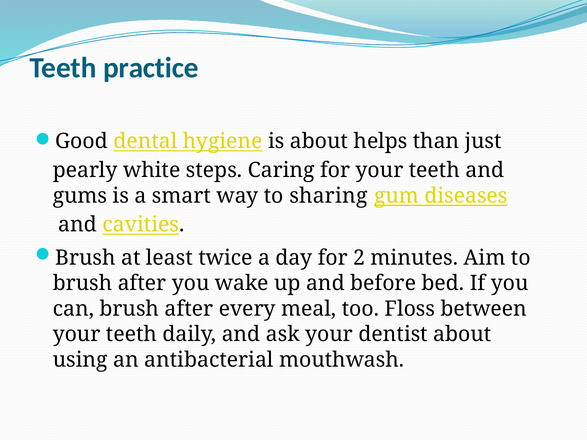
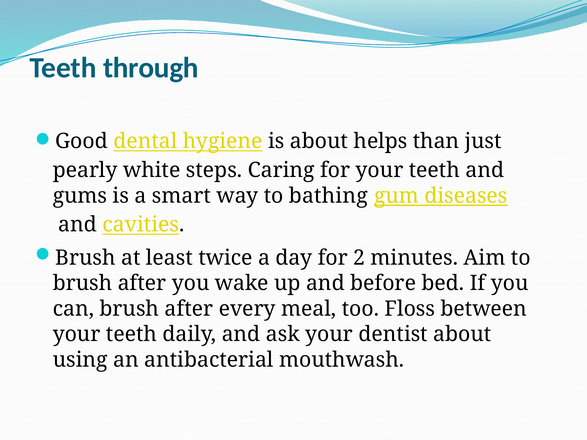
practice: practice -> through (151, 68)
sharing: sharing -> bathing (328, 196)
